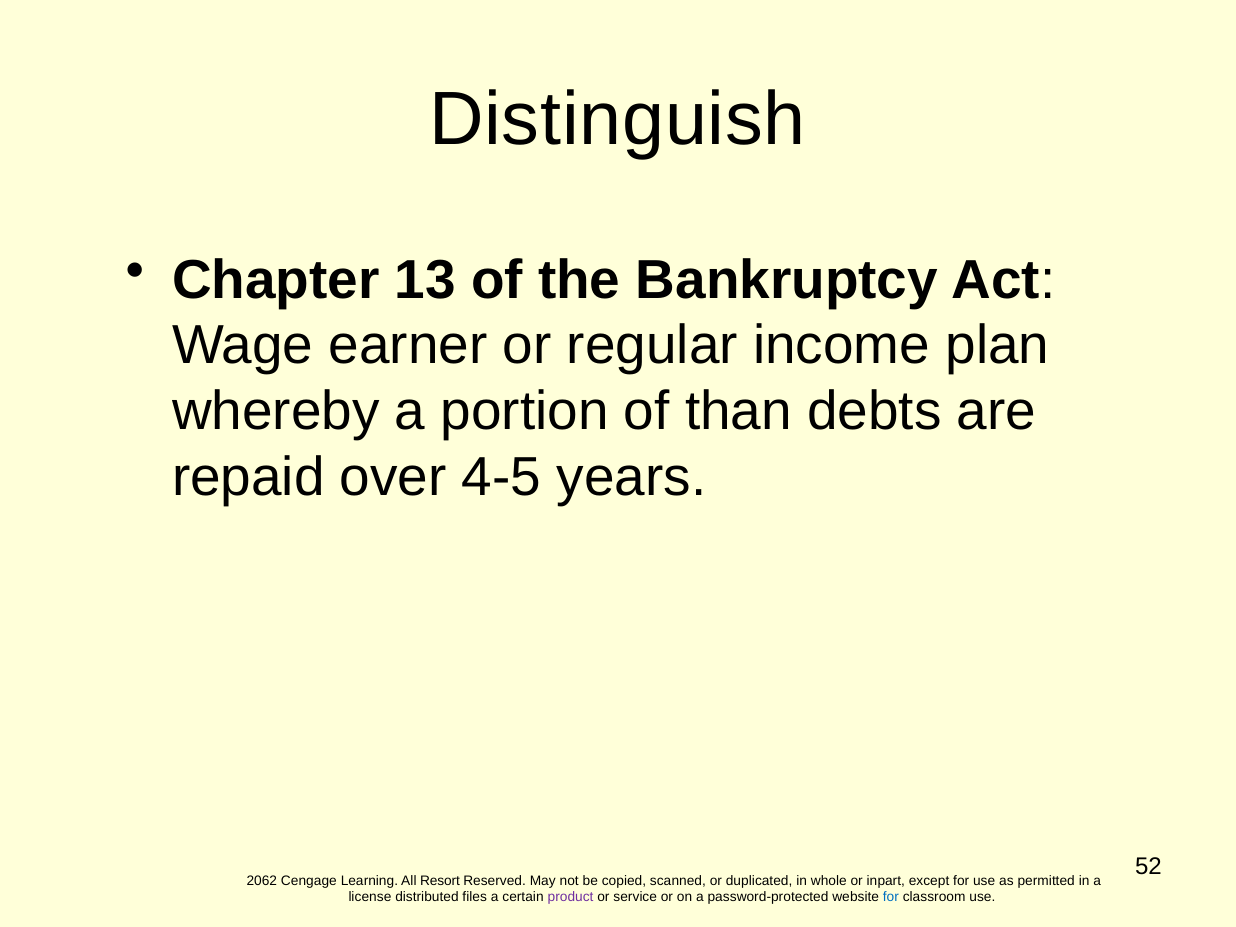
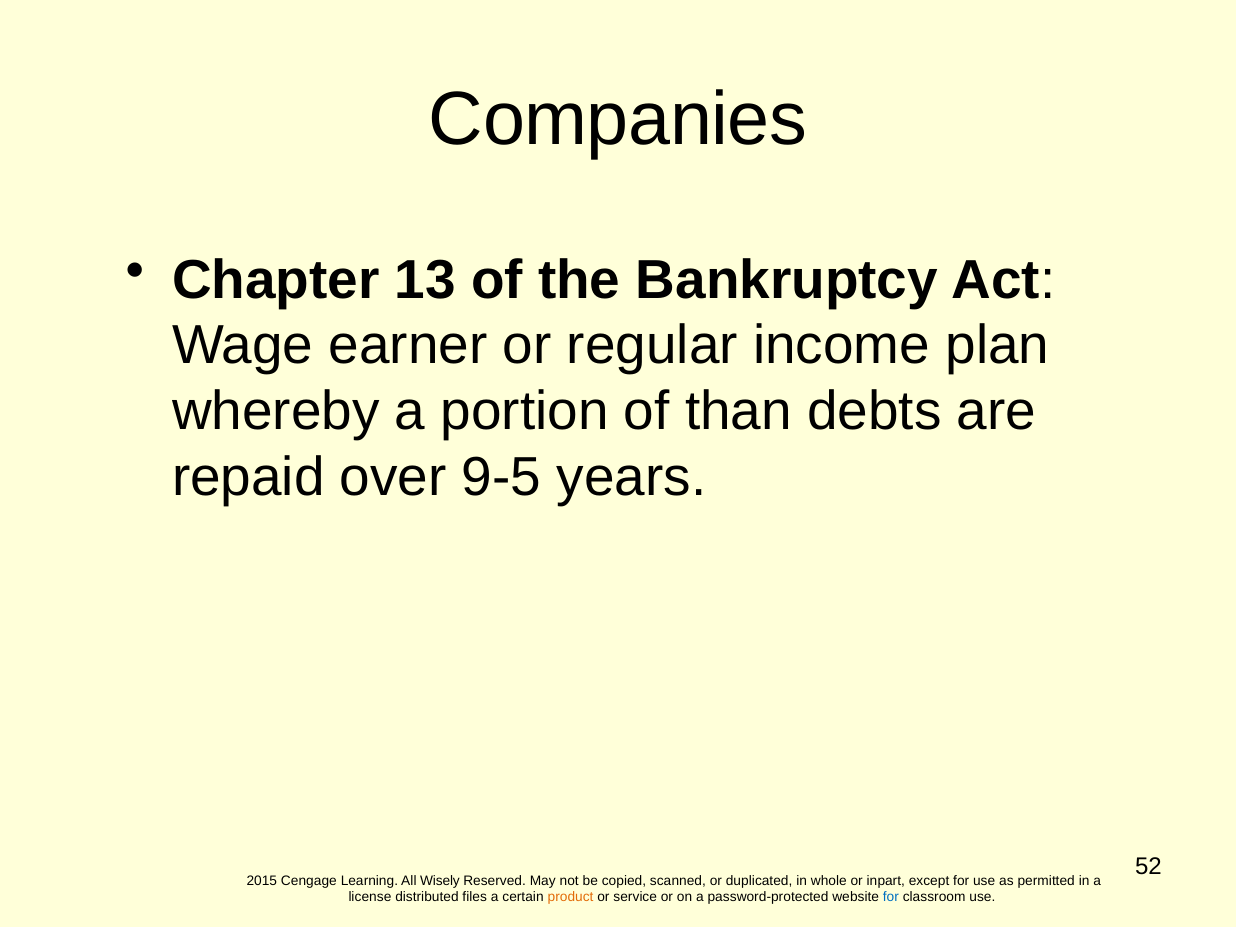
Distinguish: Distinguish -> Companies (618, 120)
4-5: 4-5 -> 9-5 (502, 478)
2062: 2062 -> 2015 (262, 881)
Resort: Resort -> Wisely (440, 881)
product colour: purple -> orange (571, 897)
